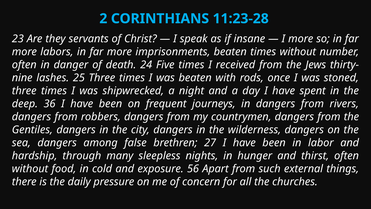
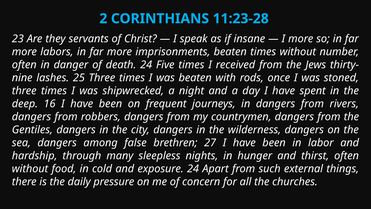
36: 36 -> 16 (50, 104)
exposure 56: 56 -> 24 (193, 169)
